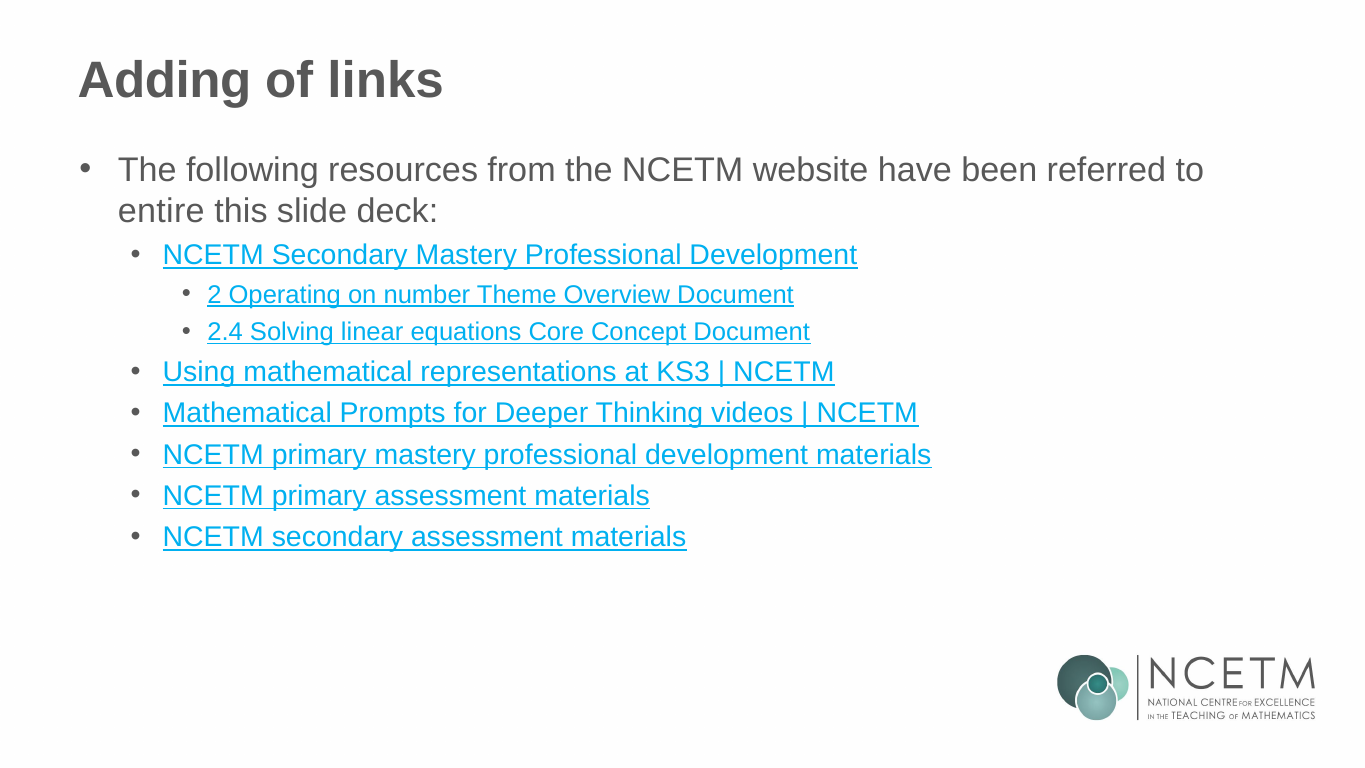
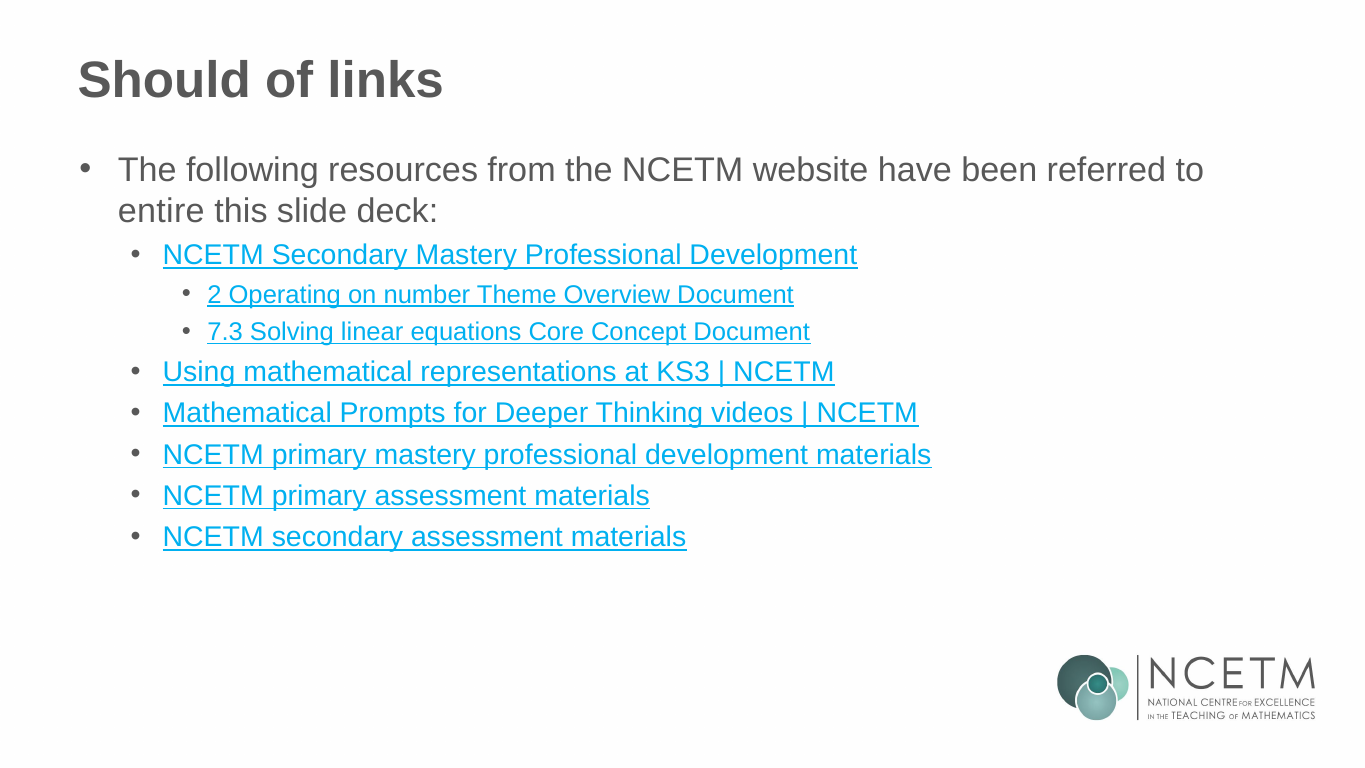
Adding: Adding -> Should (164, 81)
2.4: 2.4 -> 7.3 (225, 332)
